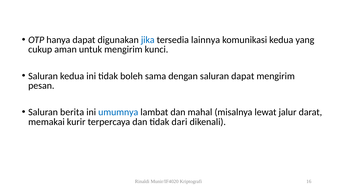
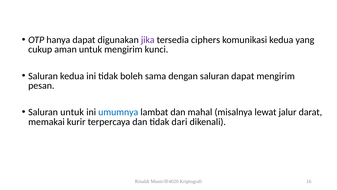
jika colour: blue -> purple (148, 40)
lainnya: lainnya -> ciphers (206, 40)
Saluran berita: berita -> untuk (72, 112)
